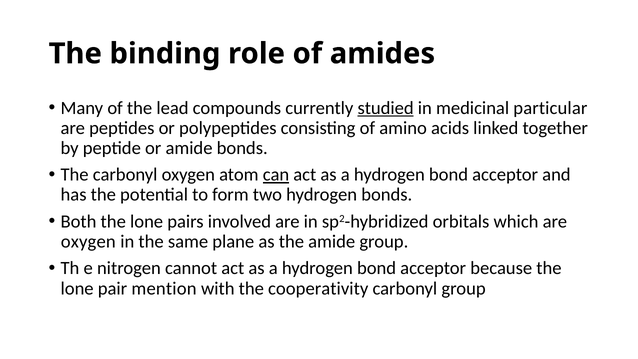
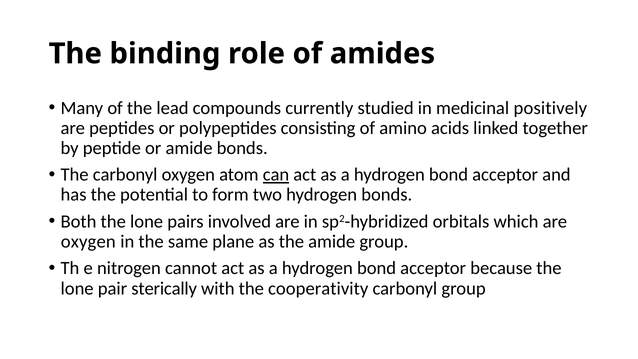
studied underline: present -> none (386, 108)
particular: particular -> positively (550, 108)
mention: mention -> sterically (164, 288)
